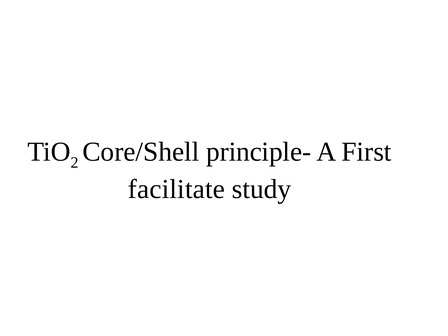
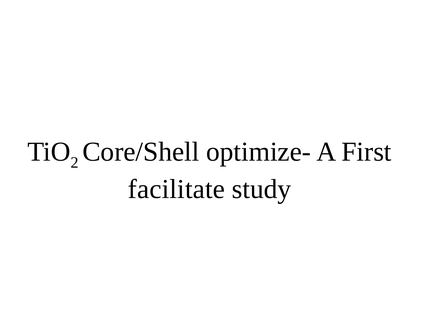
principle-: principle- -> optimize- (259, 152)
